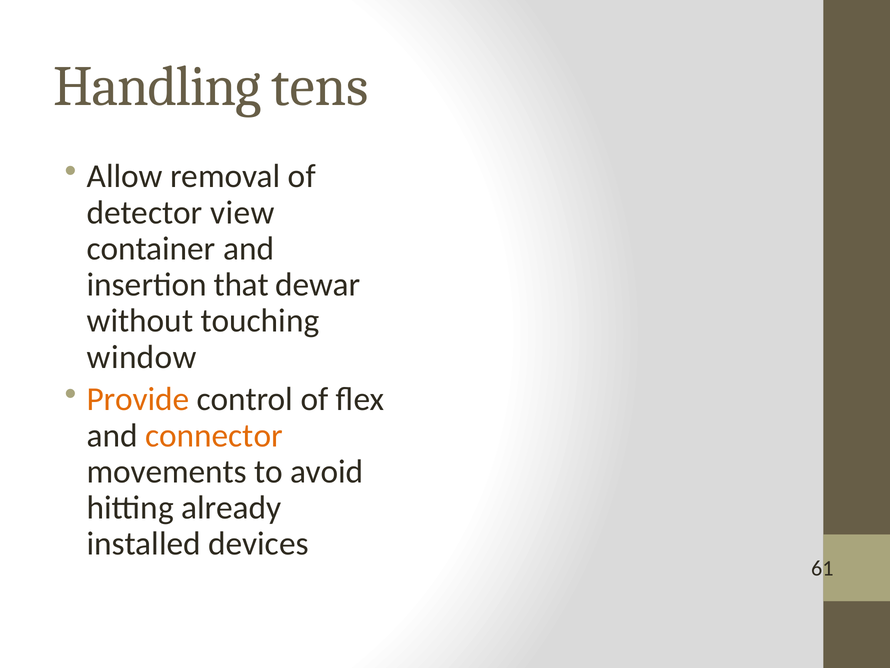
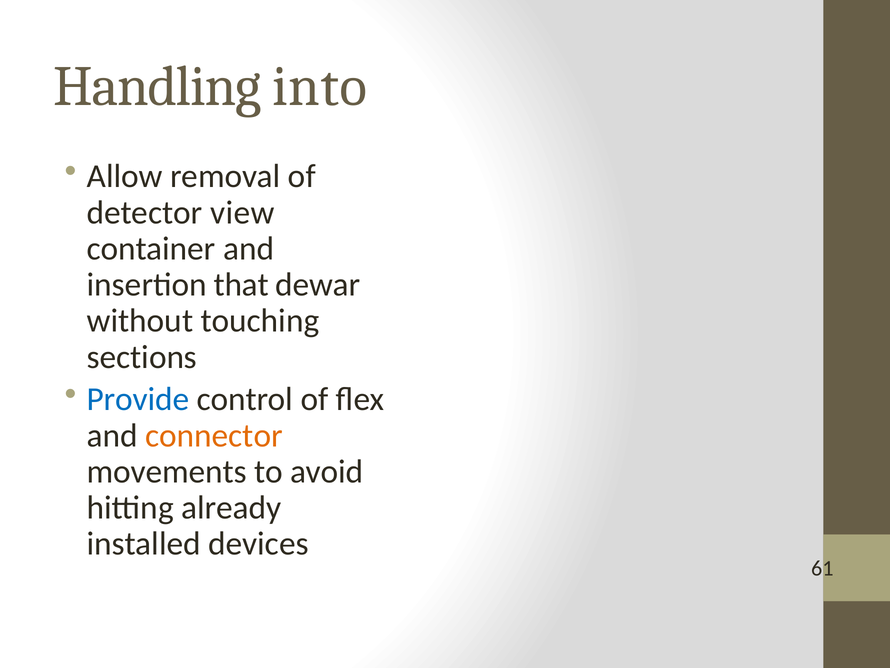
tens: tens -> into (320, 86)
window: window -> sections (142, 357)
Provide colour: orange -> blue (138, 399)
